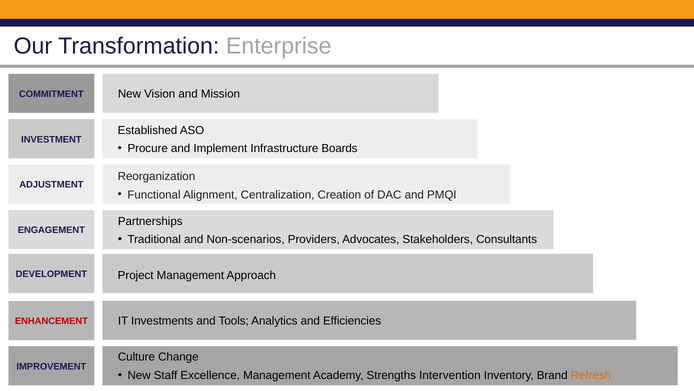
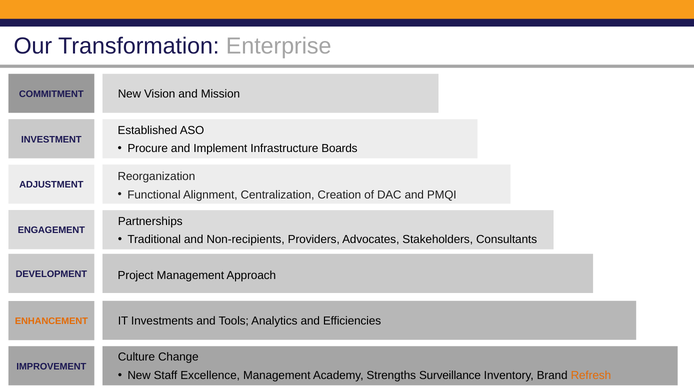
Non-scenarios: Non-scenarios -> Non-recipients (246, 239)
ENHANCEMENT colour: red -> orange (51, 321)
Intervention: Intervention -> Surveillance (450, 375)
